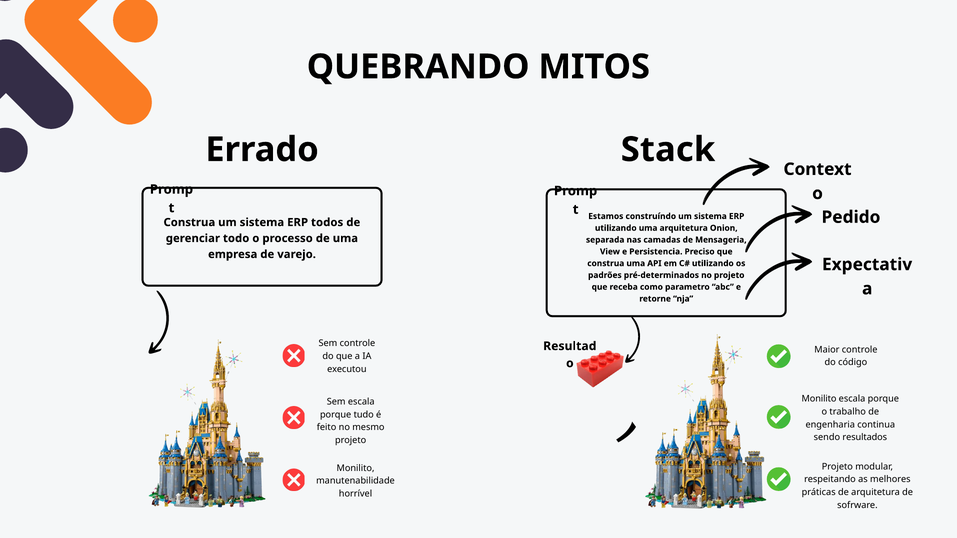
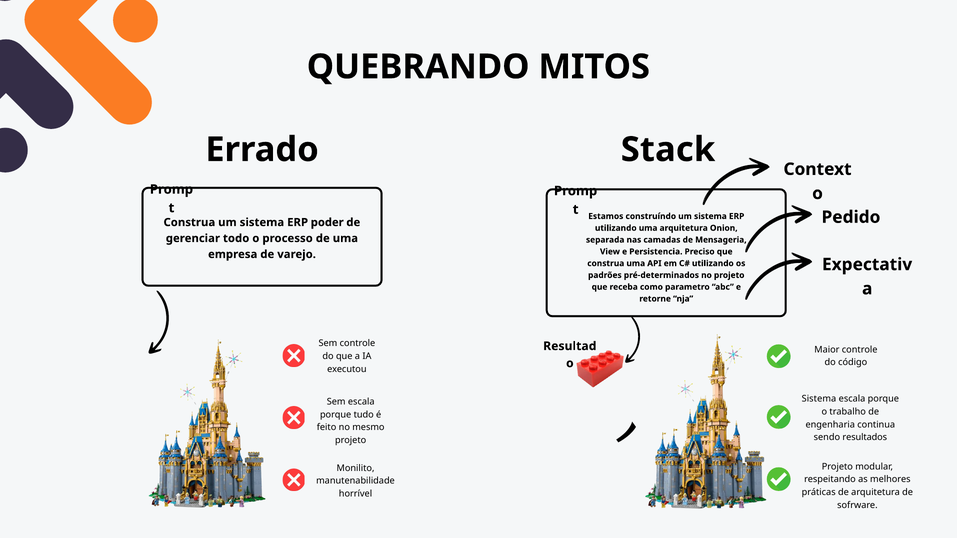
todos: todos -> poder (327, 223)
Monilito: Monilito -> Sistema (819, 399)
